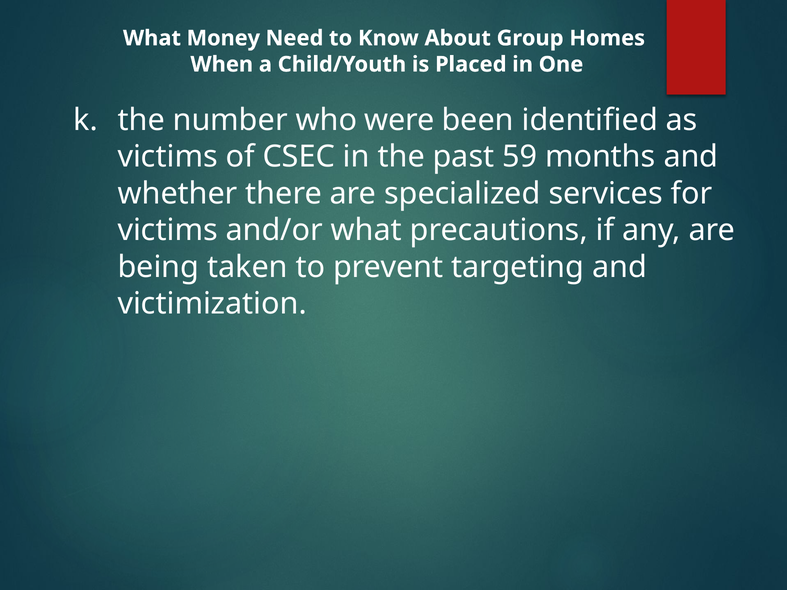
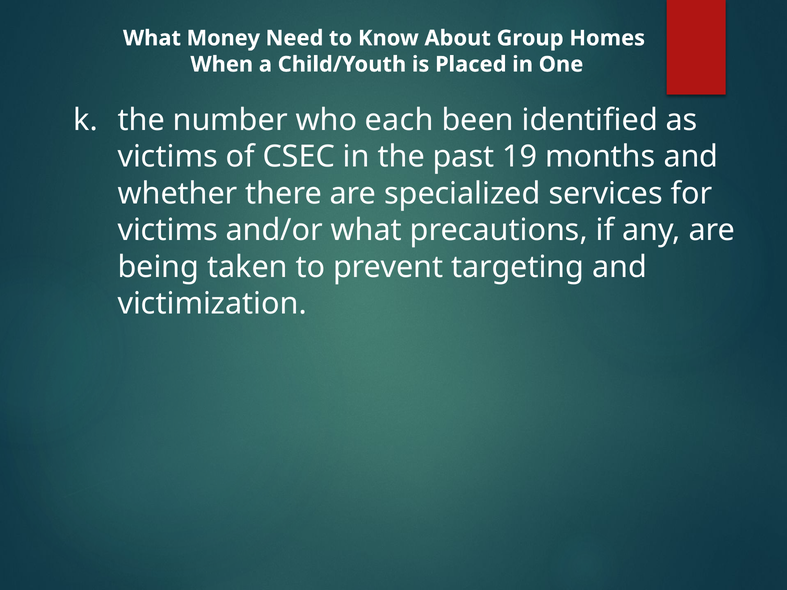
were: were -> each (399, 120)
59: 59 -> 19 (520, 157)
